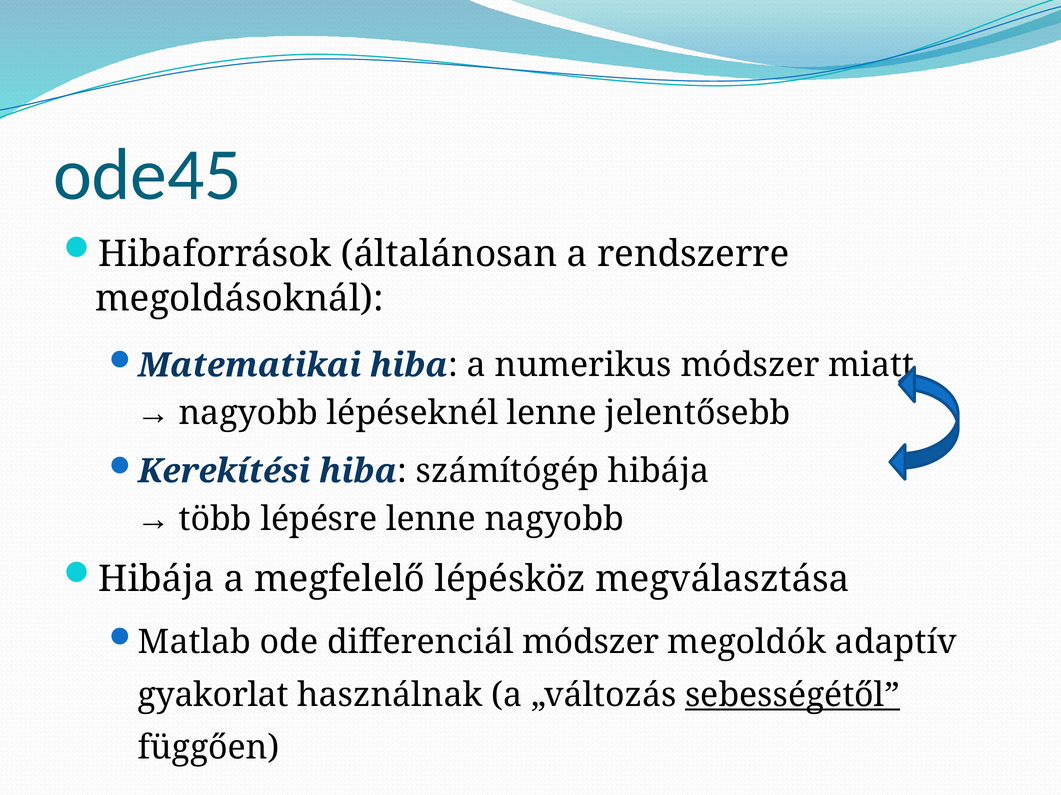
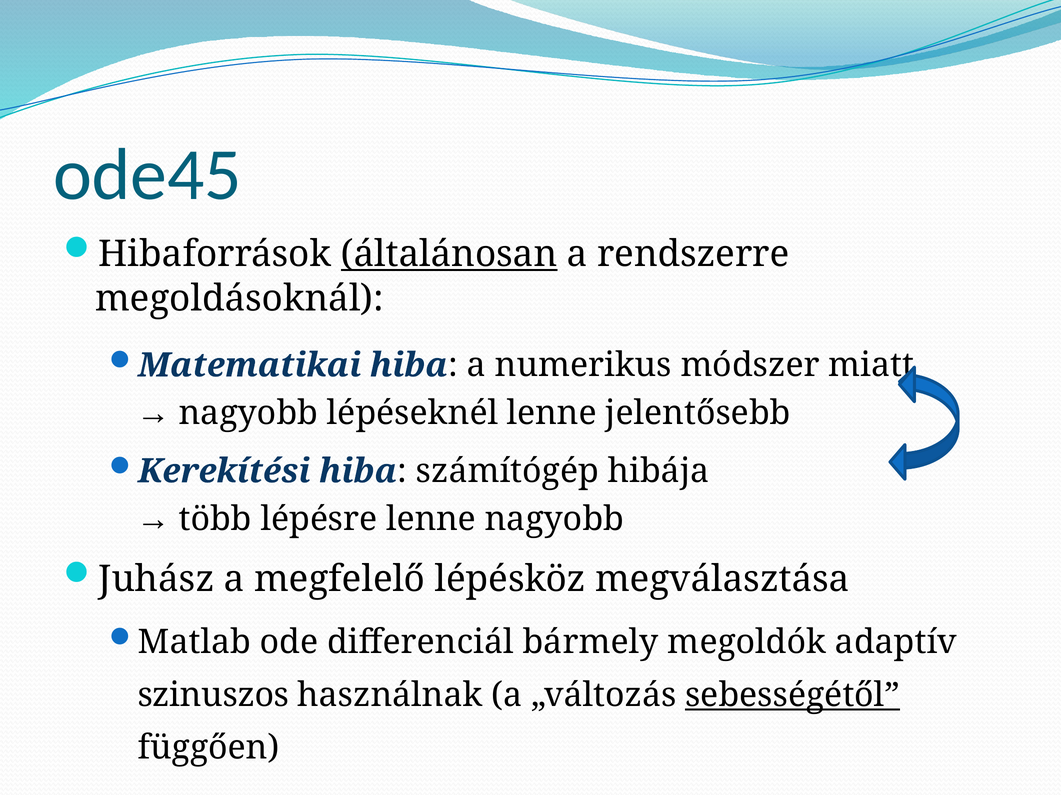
általánosan underline: none -> present (449, 254)
Hibája: Hibája -> Juhász (156, 580)
differenciál módszer: módszer -> bármely (591, 643)
gyakorlat: gyakorlat -> szinuszos (213, 696)
